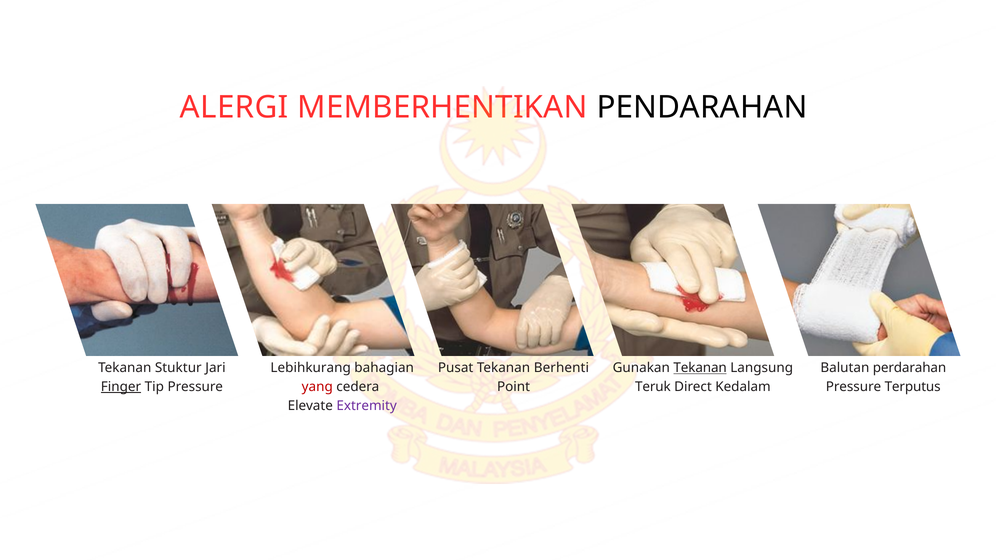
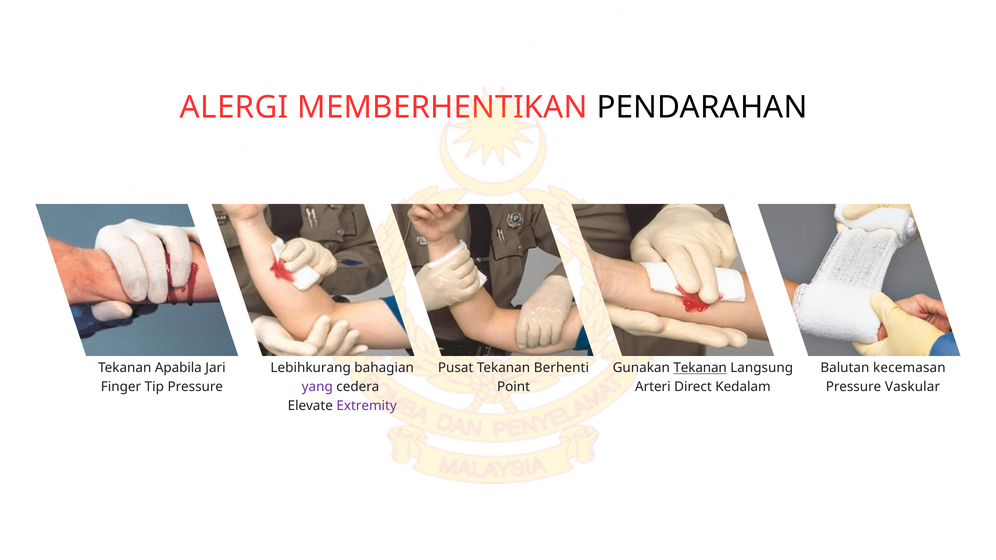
Stuktur: Stuktur -> Apabila (178, 368)
perdarahan: perdarahan -> kecemasan (909, 368)
Finger underline: present -> none (121, 387)
yang colour: red -> purple (317, 387)
Teruk: Teruk -> Arteri (653, 387)
Terputus: Terputus -> Vaskular (913, 387)
